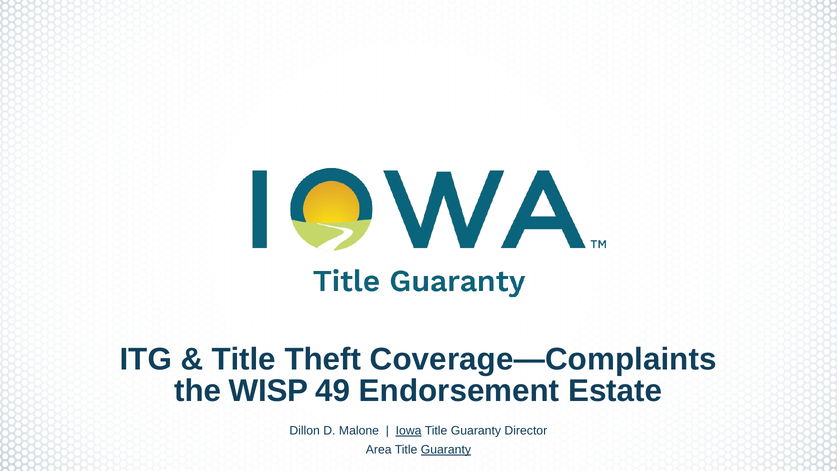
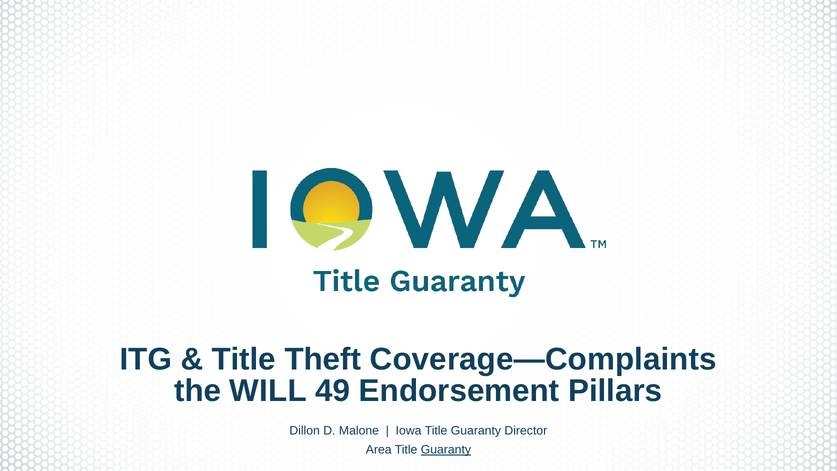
WISP: WISP -> WILL (268, 391)
Estate: Estate -> Pillars (615, 391)
Iowa underline: present -> none (409, 431)
